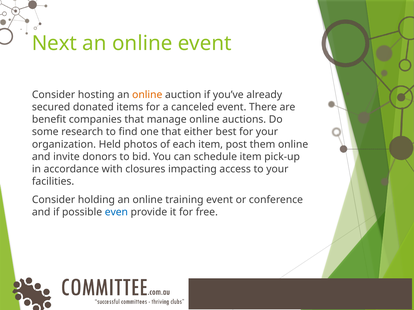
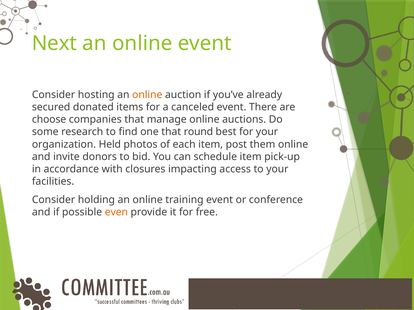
benefit: benefit -> choose (49, 120)
either: either -> round (198, 132)
even colour: blue -> orange (116, 212)
